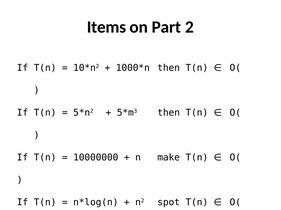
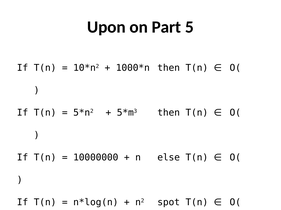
Items: Items -> Upon (106, 27)
2: 2 -> 5 (189, 27)
make: make -> else (169, 158)
